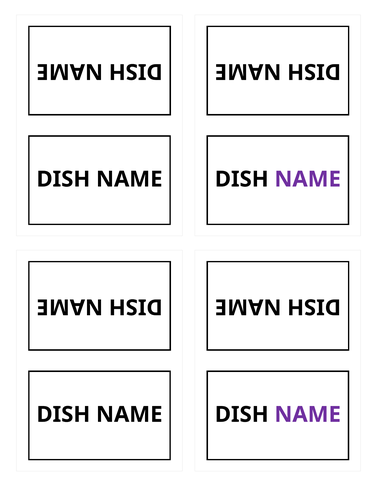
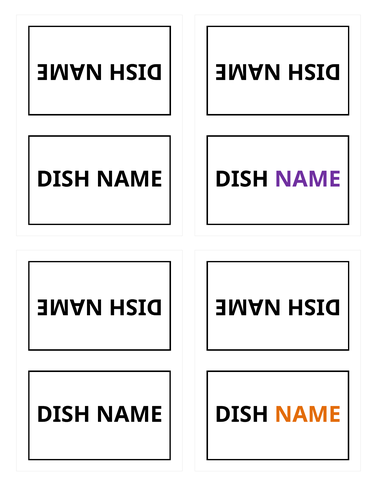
NAME colour: purple -> orange (308, 415)
